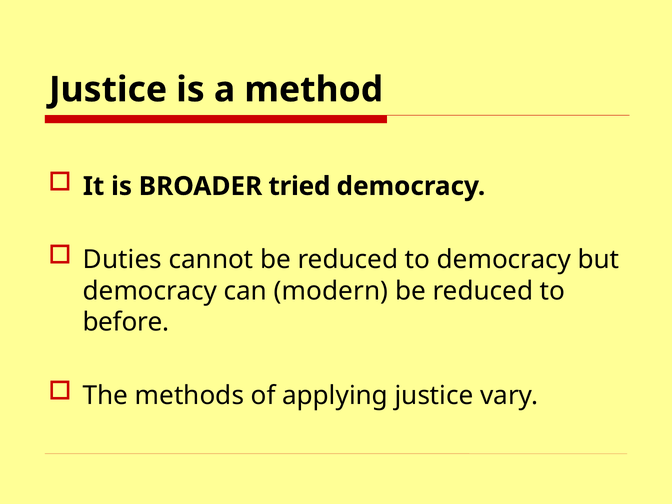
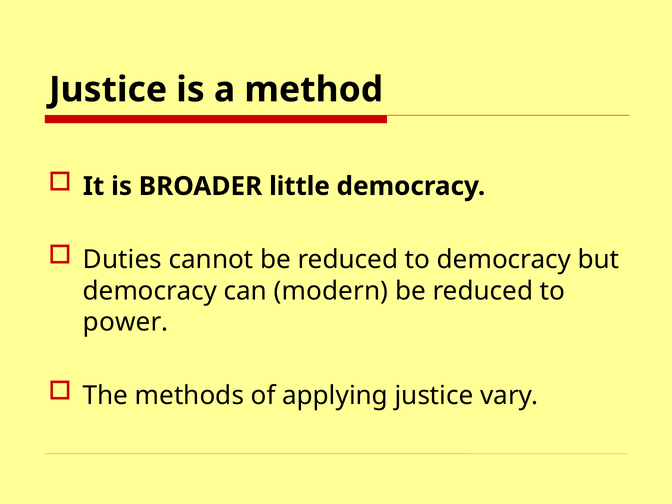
tried: tried -> little (299, 186)
before: before -> power (126, 322)
